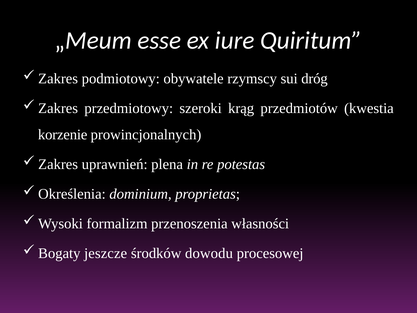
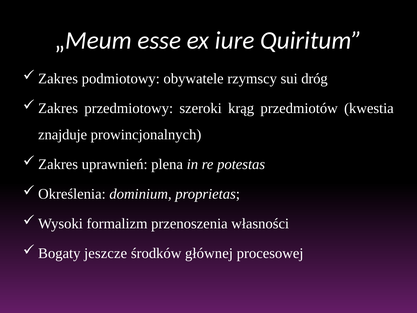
korzenie: korzenie -> znajduje (63, 135)
dowodu: dowodu -> głównej (209, 253)
